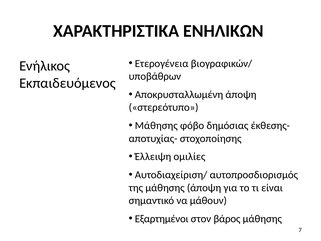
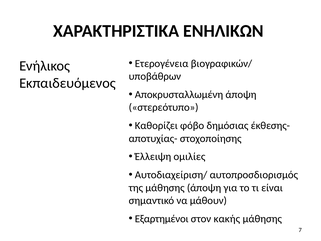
Μάθησης: Μάθησης -> Καθορίζει (156, 125)
βάρος: βάρος -> κακής (227, 219)
